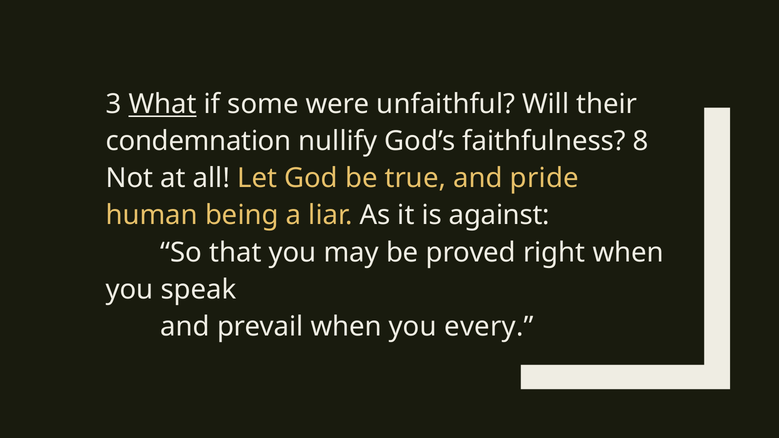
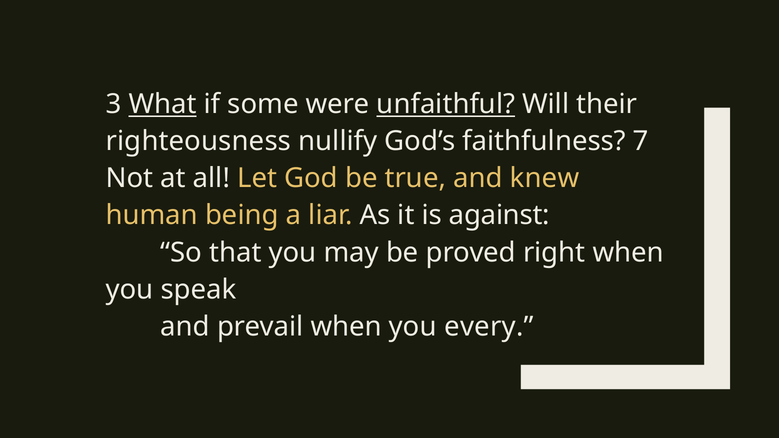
unfaithful underline: none -> present (446, 104)
condemnation: condemnation -> righteousness (198, 141)
8: 8 -> 7 (641, 141)
pride: pride -> knew (545, 178)
